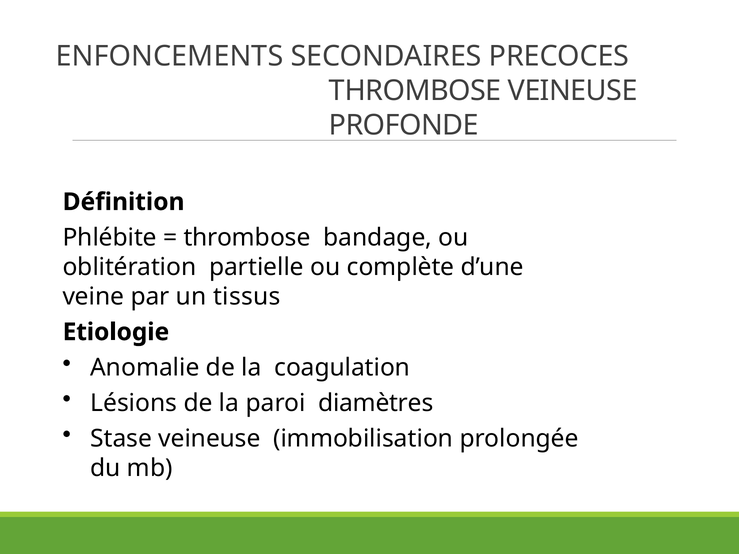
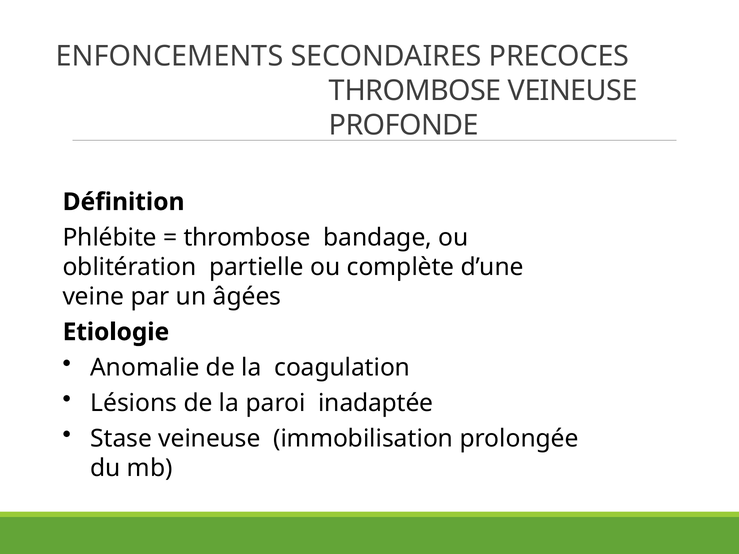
tissus: tissus -> âgées (247, 297)
diamètres: diamètres -> inadaptée (376, 403)
